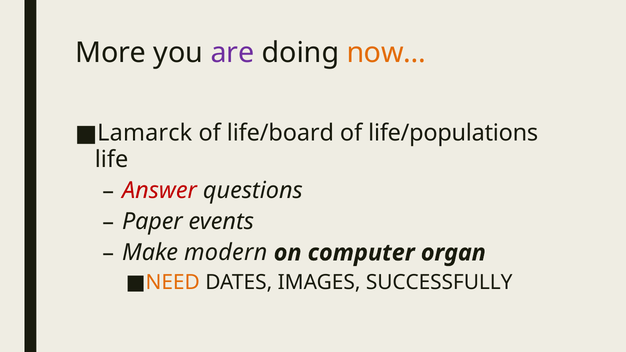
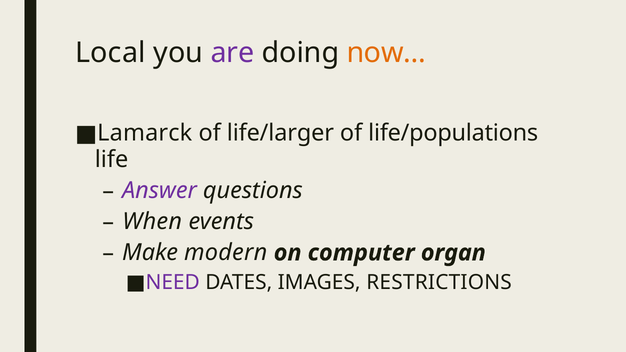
More: More -> Local (110, 53)
life/board: life/board -> life/larger (280, 133)
Answer colour: red -> purple (160, 191)
Paper: Paper -> When (152, 222)
NEED colour: orange -> purple (173, 282)
SUCCESSFULLY: SUCCESSFULLY -> RESTRICTIONS (439, 282)
